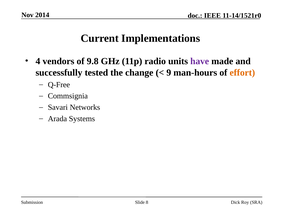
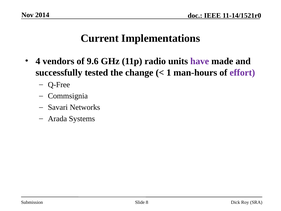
9.8: 9.8 -> 9.6 (93, 61)
9: 9 -> 1 (169, 72)
effort colour: orange -> purple (242, 72)
